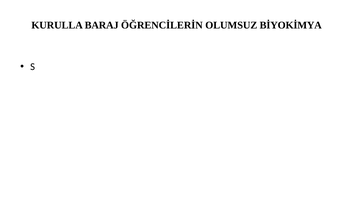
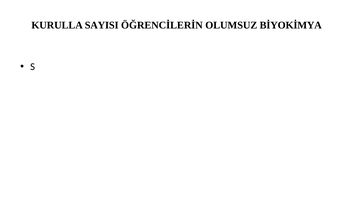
BARAJ: BARAJ -> SAYISI (102, 25)
